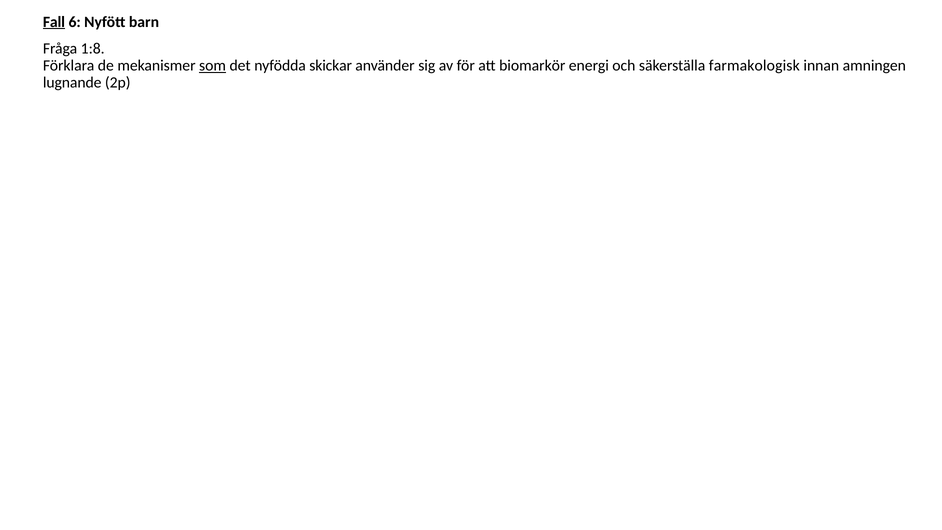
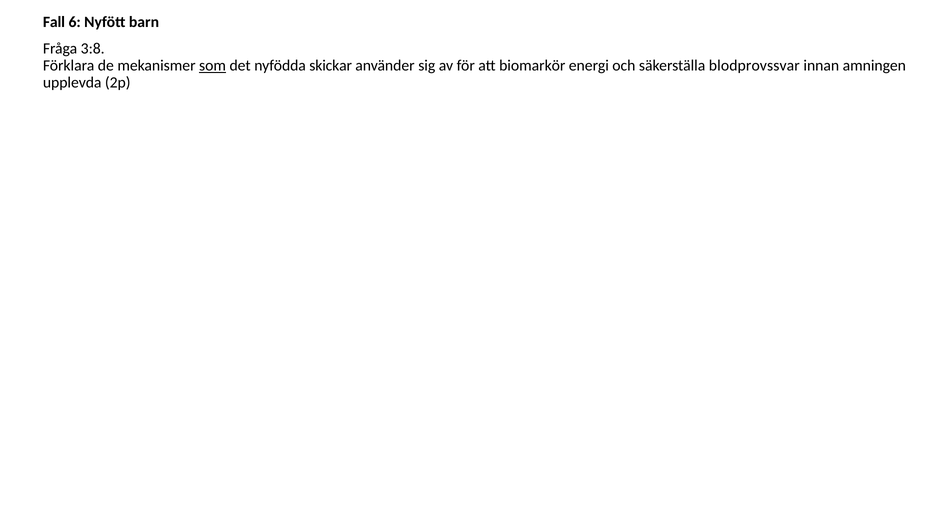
Fall underline: present -> none (54, 22)
1:8: 1:8 -> 3:8 (93, 49)
farmakologisk: farmakologisk -> blodprovssvar (754, 66)
lugnande: lugnande -> upplevda (72, 83)
